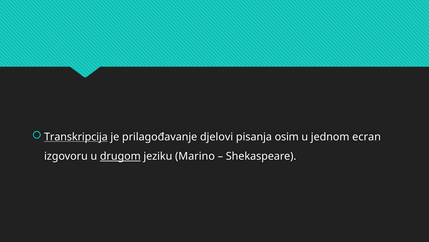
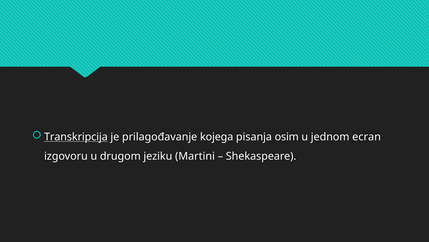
djelovi: djelovi -> kojega (217, 136)
drugom underline: present -> none (120, 156)
Marino: Marino -> Martini (195, 156)
